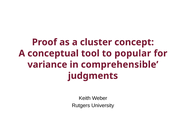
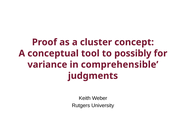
popular: popular -> possibly (133, 53)
